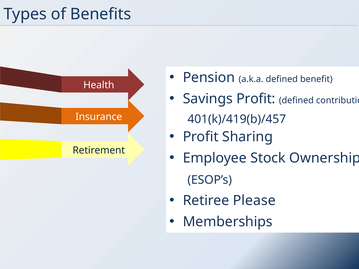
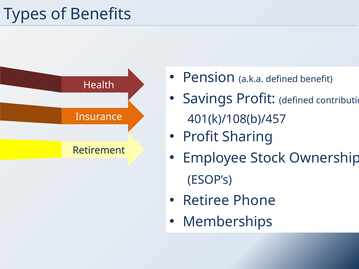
401(k)/419(b)/457: 401(k)/419(b)/457 -> 401(k)/108(b)/457 (237, 119)
Please: Please -> Phone (254, 201)
